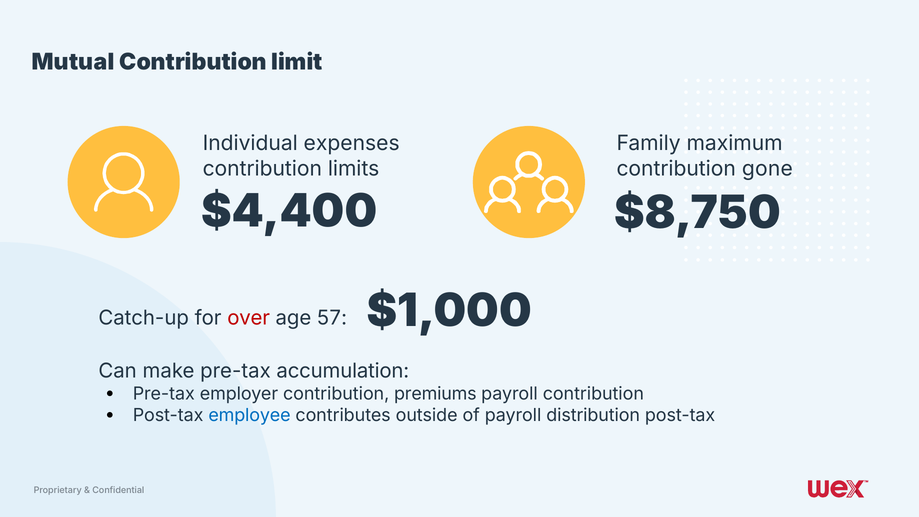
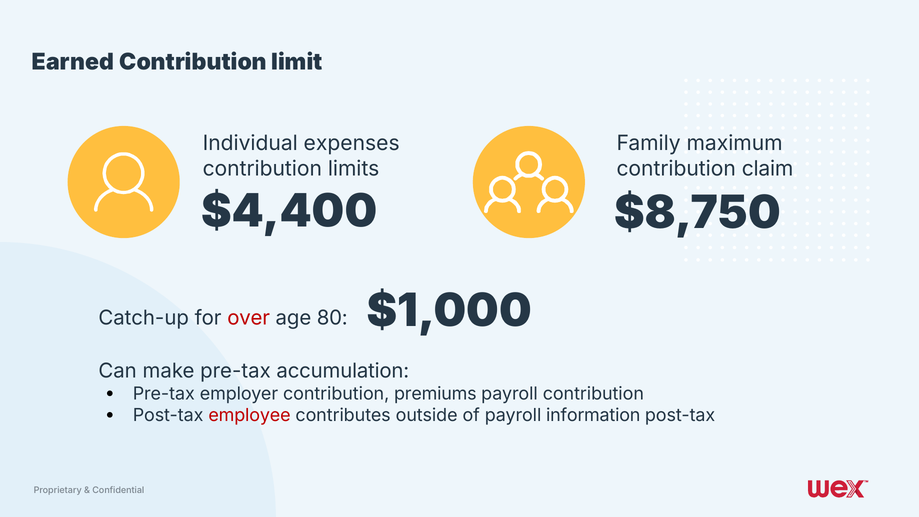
Mutual: Mutual -> Earned (73, 62)
gone: gone -> claim (768, 169)
57: 57 -> 80 (332, 318)
employee colour: blue -> red (250, 415)
distribution: distribution -> information (593, 415)
